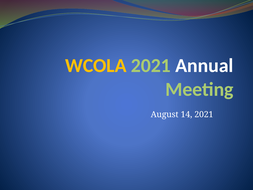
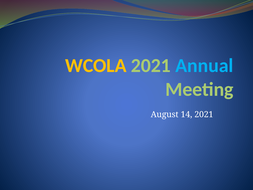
Annual colour: white -> light blue (204, 66)
